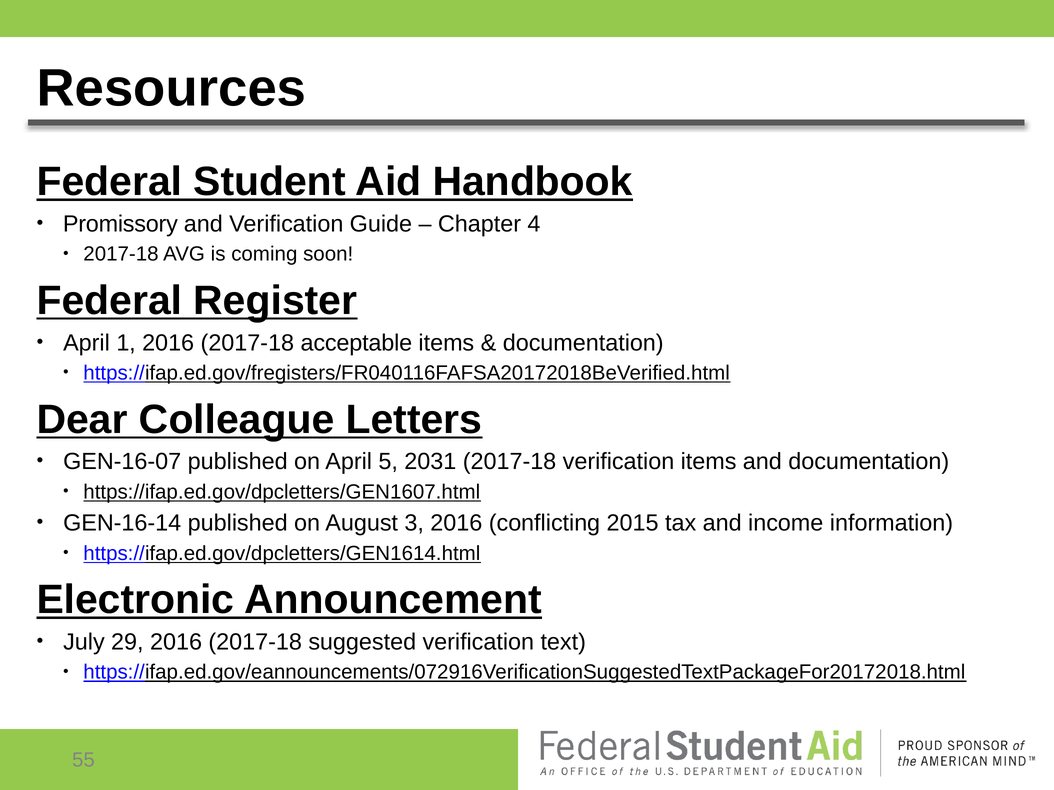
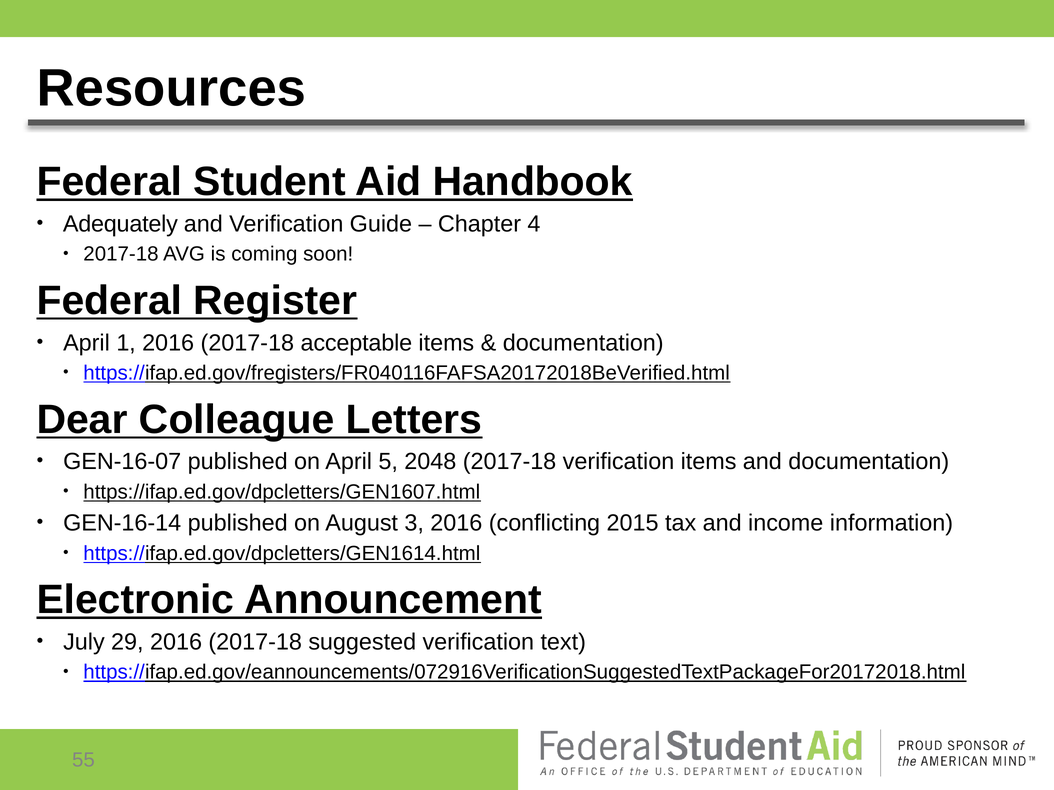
Promissory: Promissory -> Adequately (120, 224)
2031: 2031 -> 2048 (430, 462)
